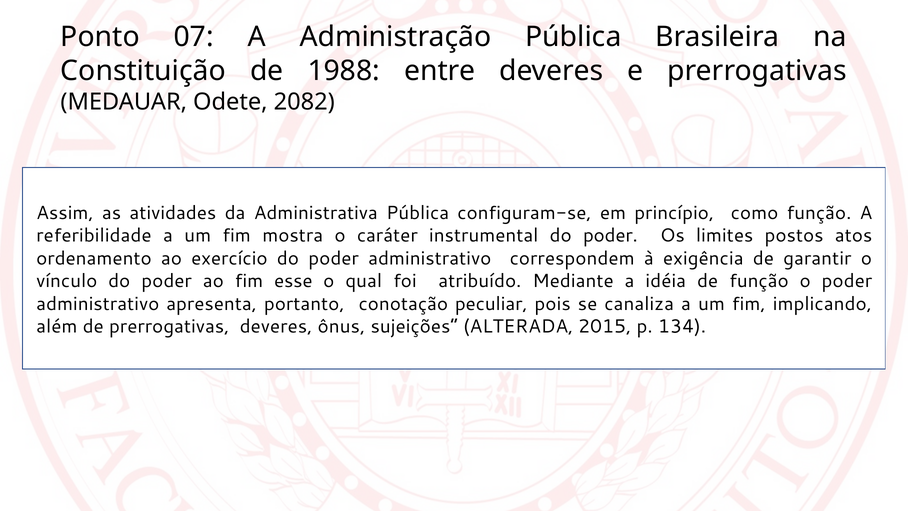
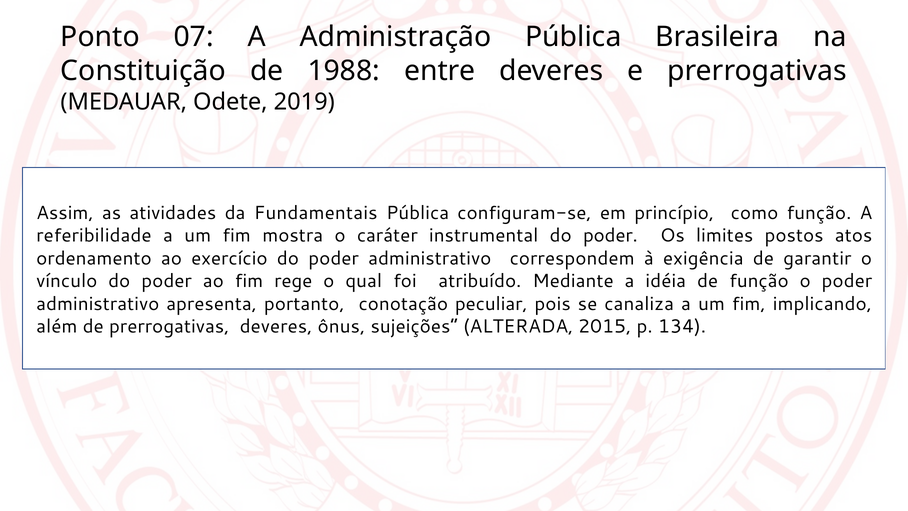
2082: 2082 -> 2019 (304, 102)
Administrativa: Administrativa -> Fundamentais (316, 213)
esse: esse -> rege (293, 281)
